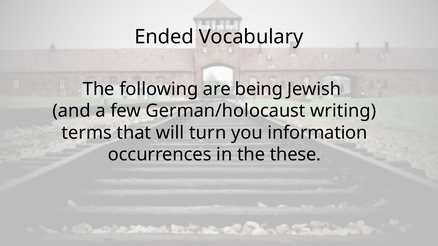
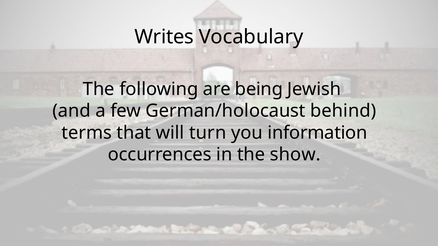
Ended: Ended -> Writes (164, 37)
writing: writing -> behind (343, 111)
these: these -> show (295, 155)
